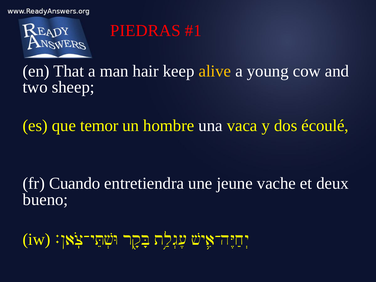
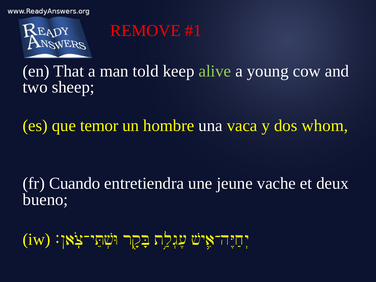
PIEDRAS: PIEDRAS -> REMOVE (145, 31)
hair: hair -> told (146, 71)
alive colour: yellow -> light green (215, 71)
écoulé: écoulé -> whom (325, 126)
